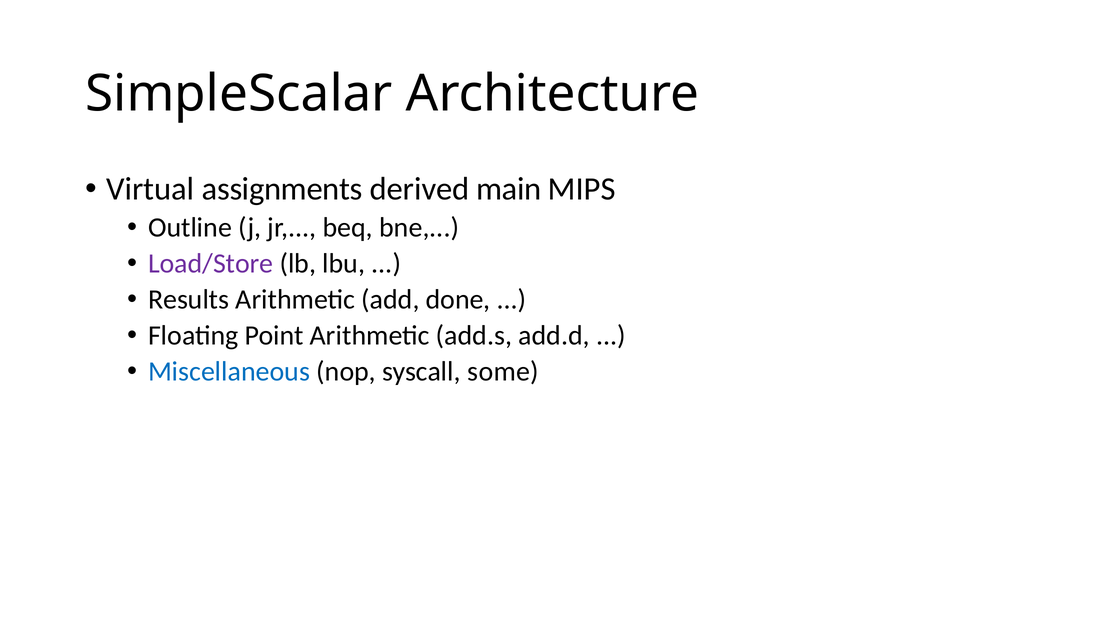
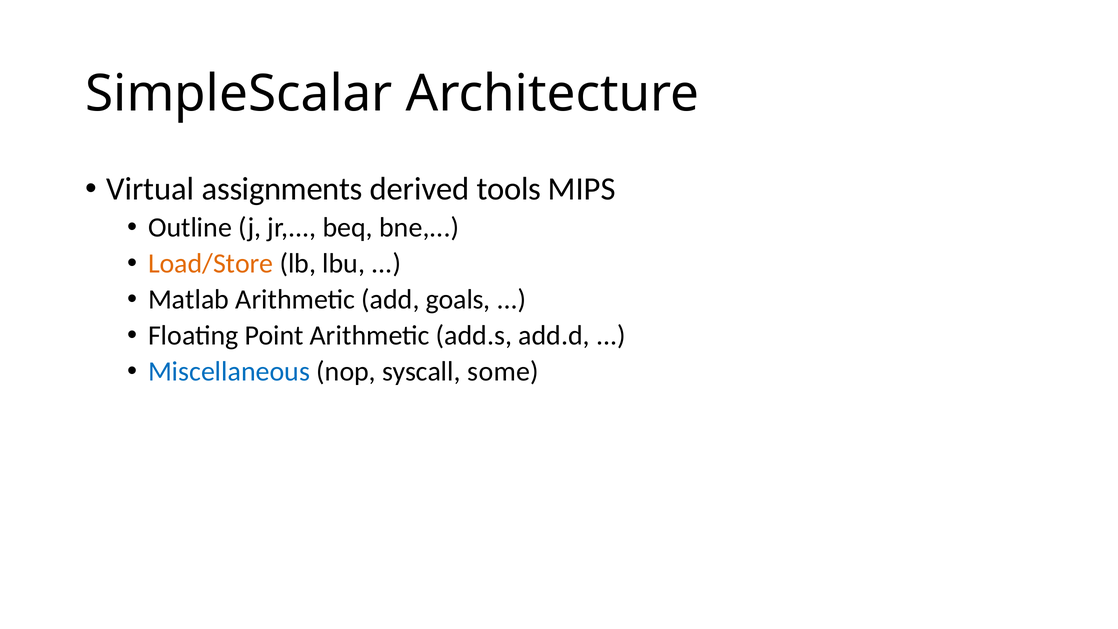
main: main -> tools (509, 189)
Load/Store colour: purple -> orange (211, 264)
Results: Results -> Matlab (189, 300)
done: done -> goals (458, 300)
